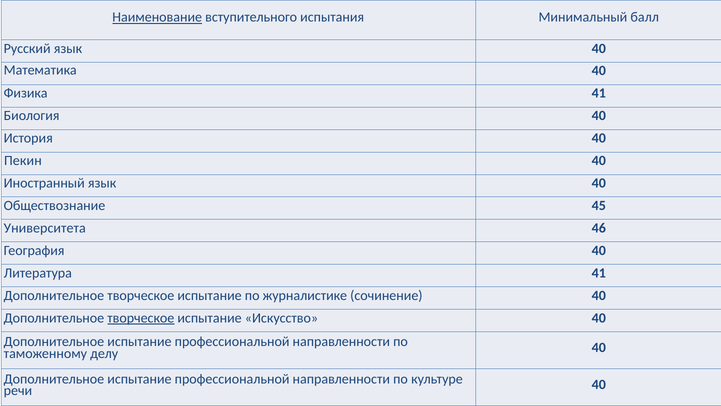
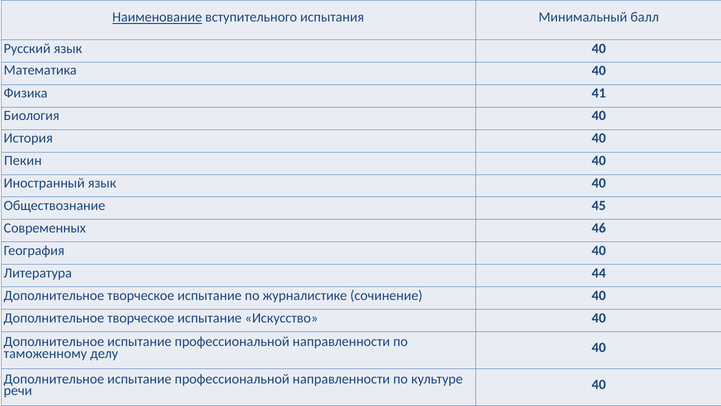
Университета: Университета -> Современных (45, 228)
Литература 41: 41 -> 44 (599, 273)
творческое underline: present -> none (141, 318)
